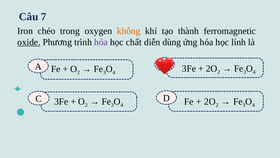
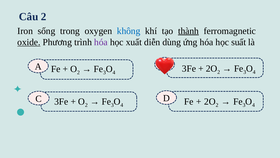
Câu 7: 7 -> 2 (44, 17)
chéo: chéo -> sống (47, 31)
không colour: orange -> blue (129, 31)
thành underline: none -> present (188, 31)
chất: chất -> xuất (134, 42)
lính: lính -> suất (239, 42)
